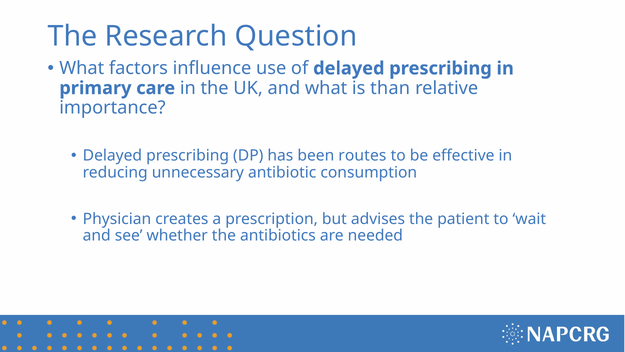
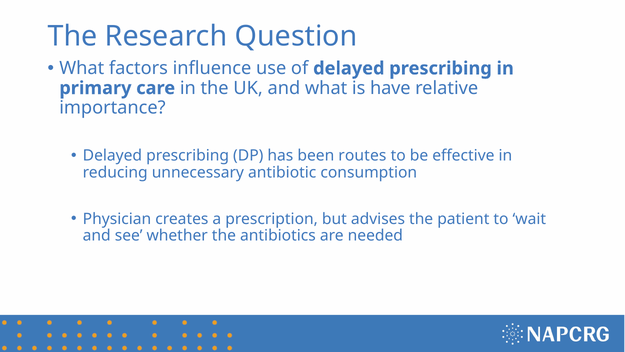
than: than -> have (390, 88)
